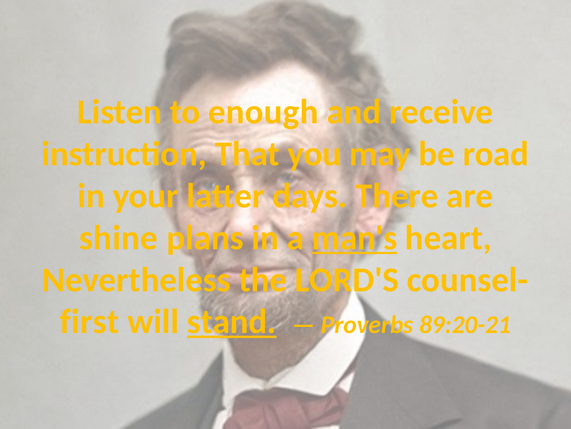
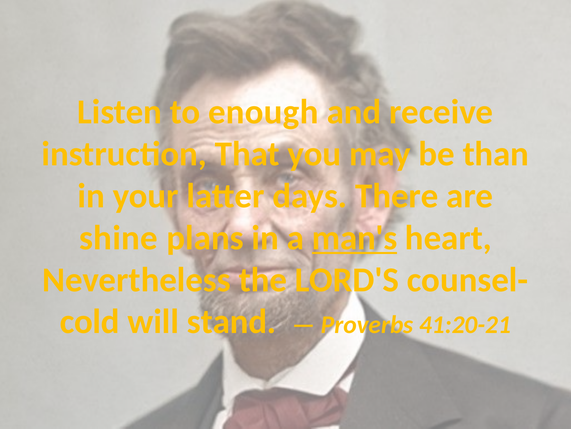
road: road -> than (496, 154)
first: first -> cold (90, 321)
stand underline: present -> none (232, 321)
89:20-21: 89:20-21 -> 41:20-21 (465, 324)
